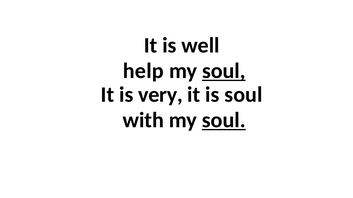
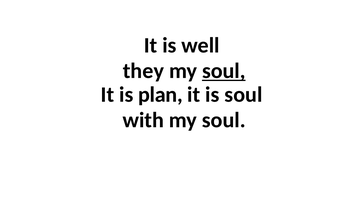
help: help -> they (143, 71)
very: very -> plan (160, 95)
soul underline: present -> none (224, 121)
